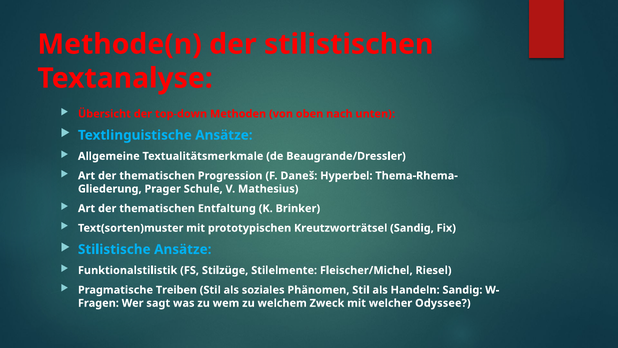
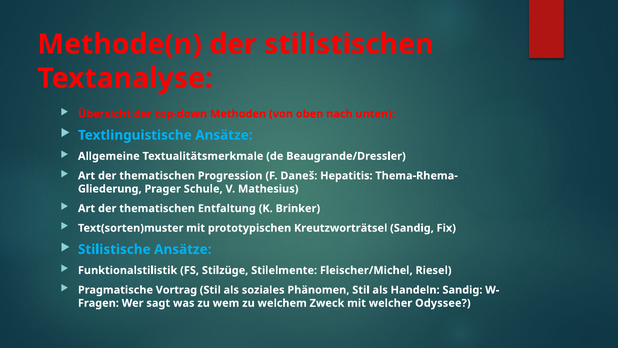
Hyperbel: Hyperbel -> Hepatitis (346, 176)
Treiben: Treiben -> Vortrag (176, 290)
